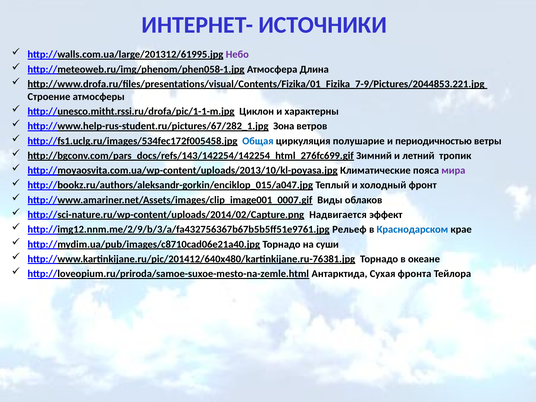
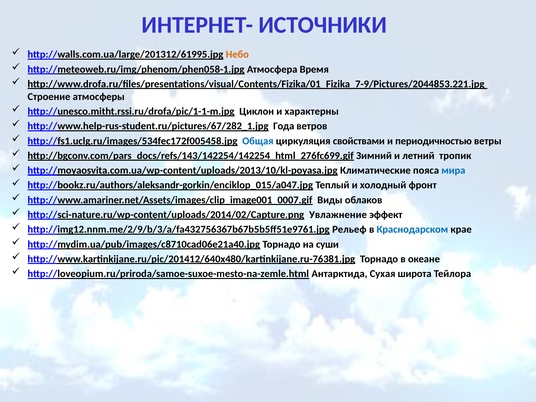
Небо colour: purple -> orange (237, 55)
Длина: Длина -> Время (314, 69)
Зона: Зона -> Года (284, 126)
полушарие: полушарие -> свойствами (359, 141)
мира colour: purple -> blue (453, 170)
Надвигается: Надвигается -> Увлажнение (338, 215)
фронта: фронта -> широта (415, 274)
